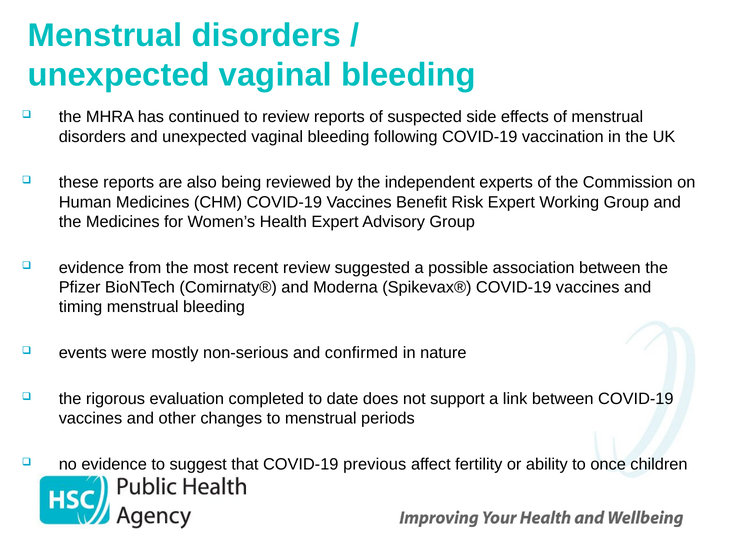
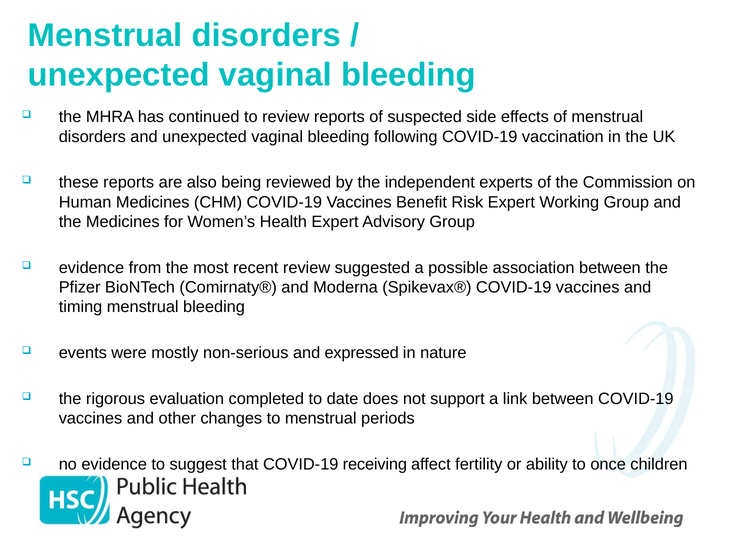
confirmed: confirmed -> expressed (362, 353)
previous: previous -> receiving (375, 465)
